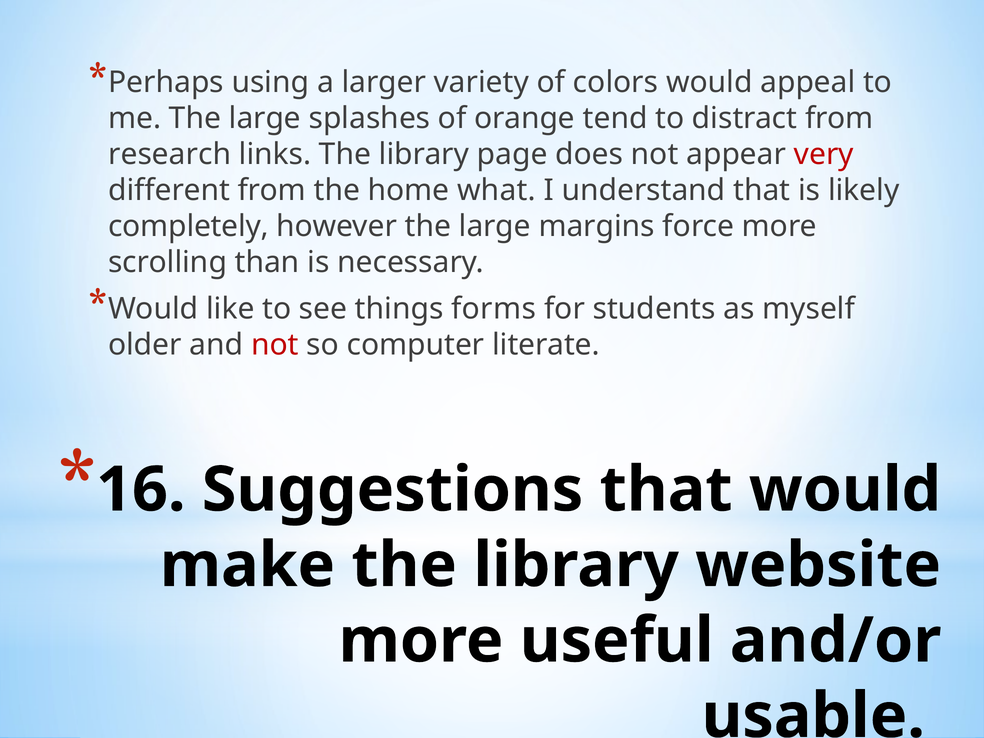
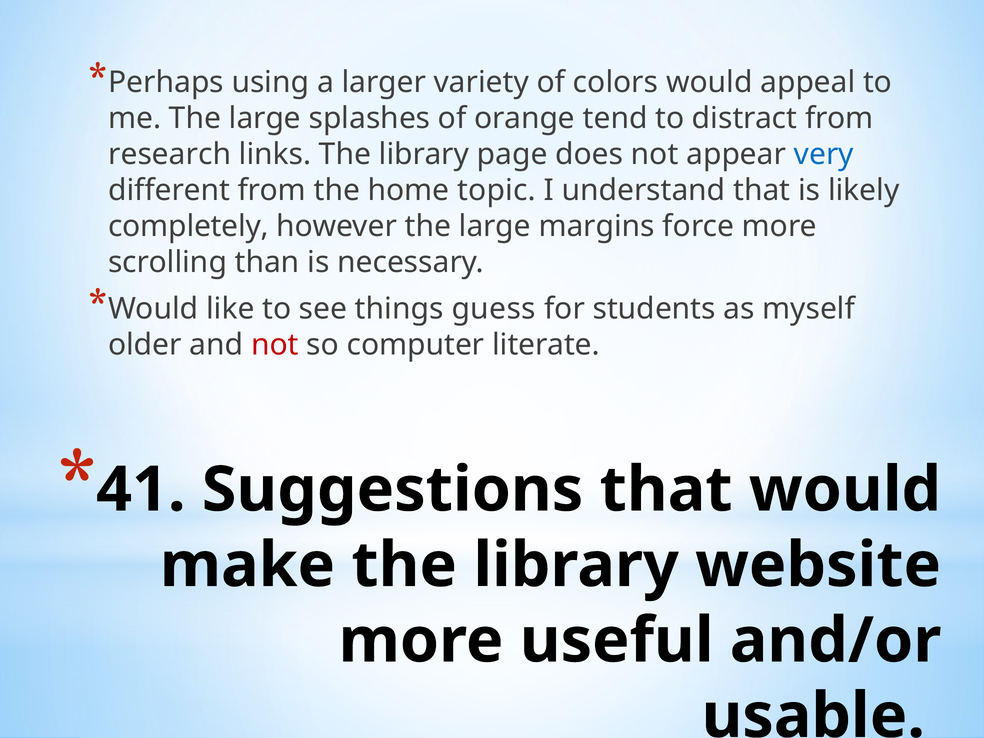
very colour: red -> blue (824, 154)
what: what -> topic (496, 191)
forms: forms -> guess (494, 309)
16: 16 -> 41 (141, 490)
